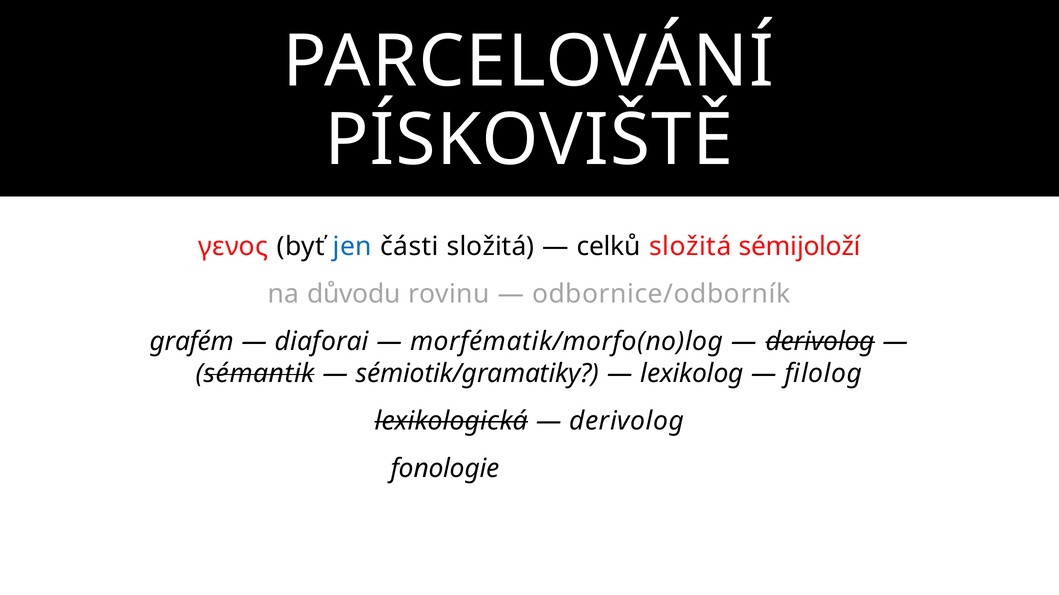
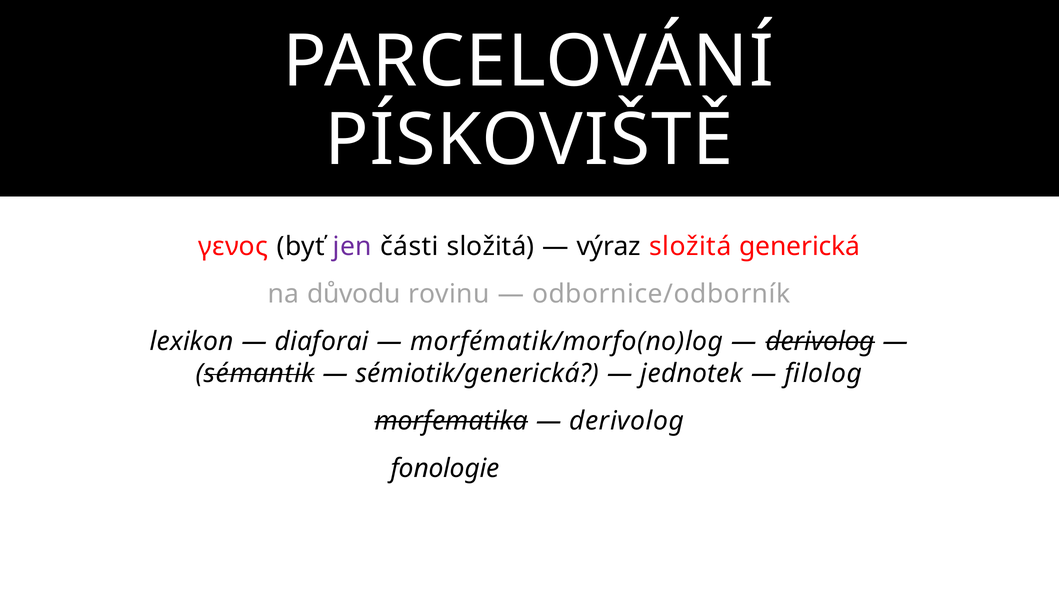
jen colour: blue -> purple (352, 247)
celků: celků -> výraz (609, 247)
sémijoloží: sémijoloží -> generická (800, 247)
grafém: grafém -> lexikon (192, 342)
sémiotik/gramatiky: sémiotik/gramatiky -> sémiotik/generická (477, 374)
lexikolog: lexikolog -> jednotek (692, 374)
lexikologická: lexikologická -> morfematika (451, 421)
